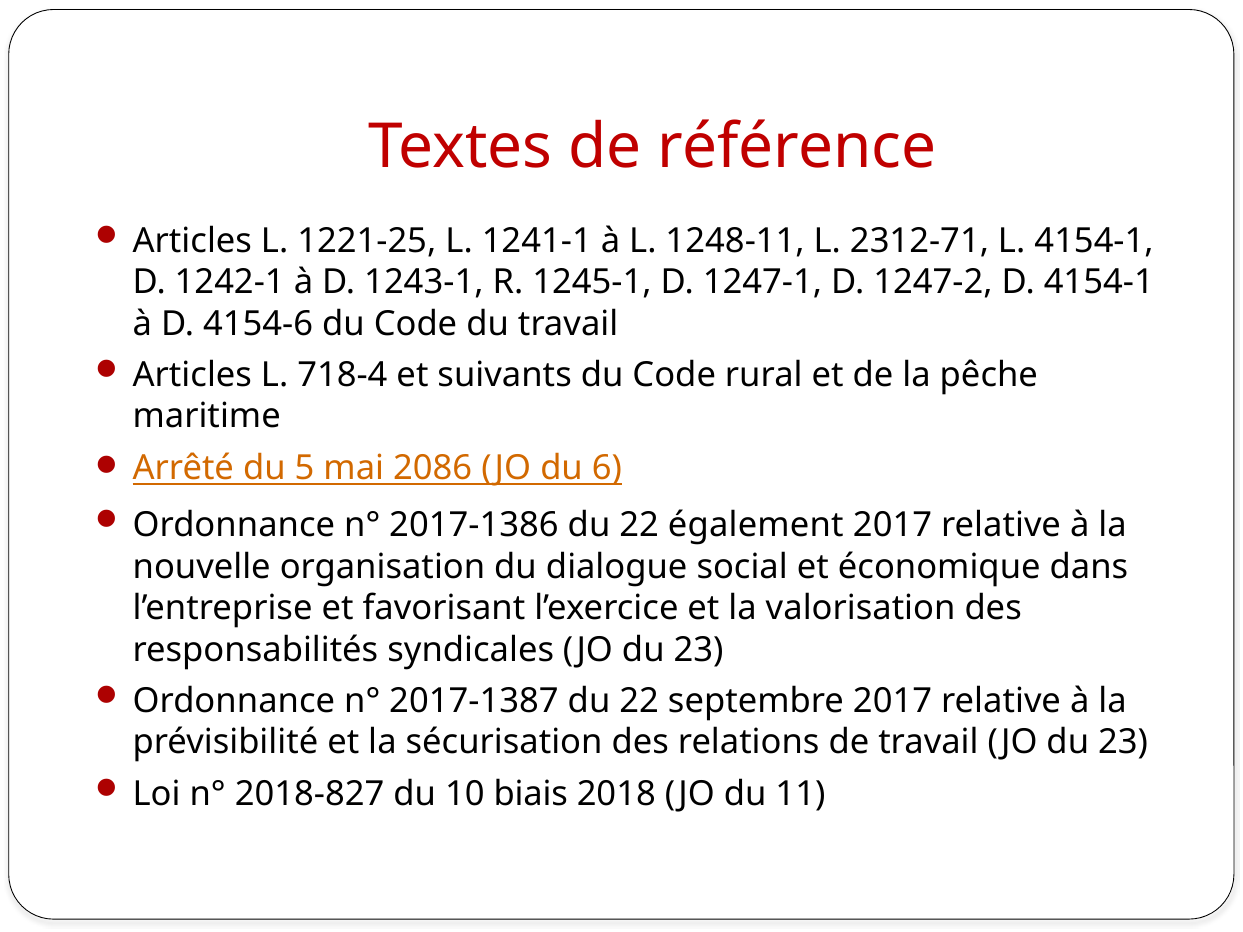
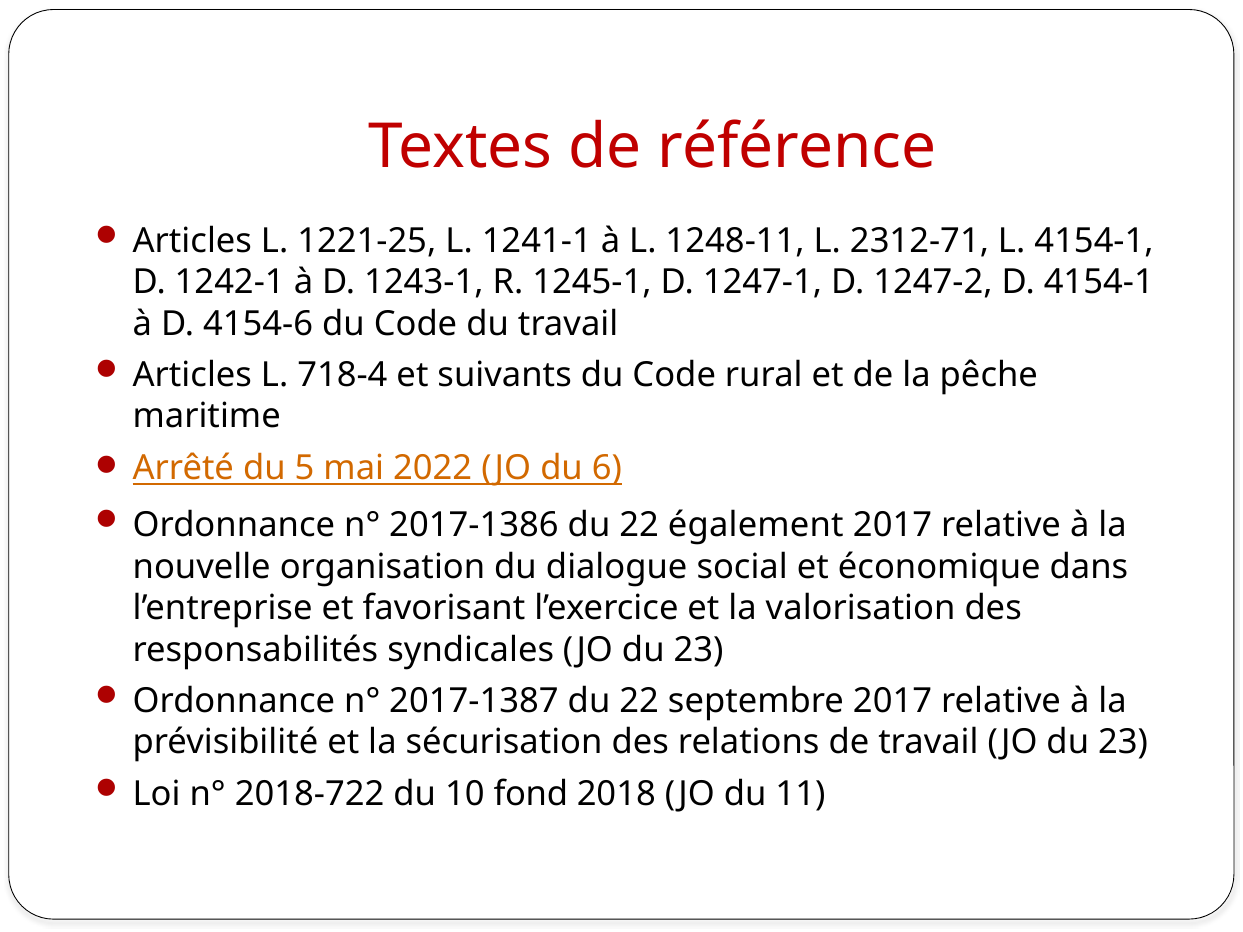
2086: 2086 -> 2022 (433, 468)
2018-827: 2018-827 -> 2018-722 (310, 794)
biais: biais -> fond (531, 794)
